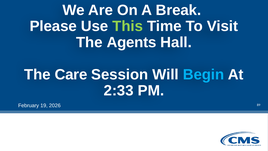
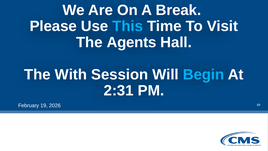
This colour: light green -> light blue (128, 26)
Care: Care -> With (71, 74)
2:33: 2:33 -> 2:31 (119, 91)
